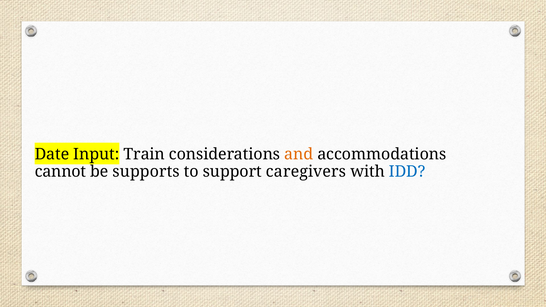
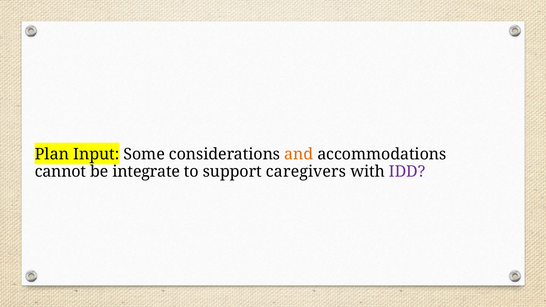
Date: Date -> Plan (52, 154)
Train: Train -> Some (144, 154)
supports: supports -> integrate (146, 172)
IDD colour: blue -> purple (407, 172)
